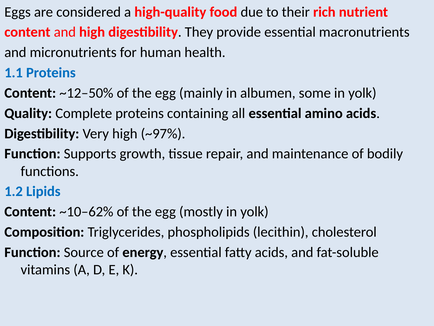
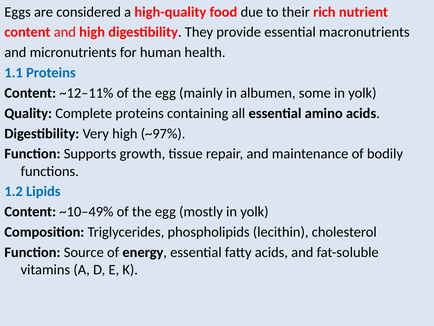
~12–50%: ~12–50% -> ~12–11% (86, 93)
~10–62%: ~10–62% -> ~10–49% (86, 211)
